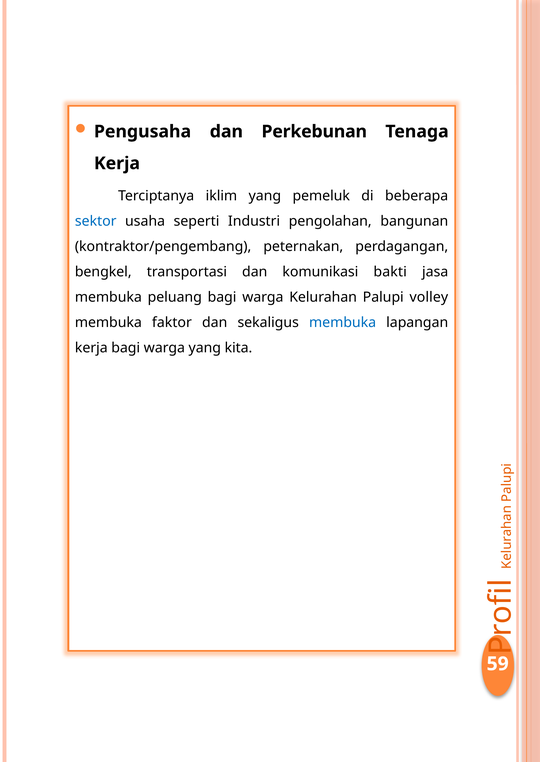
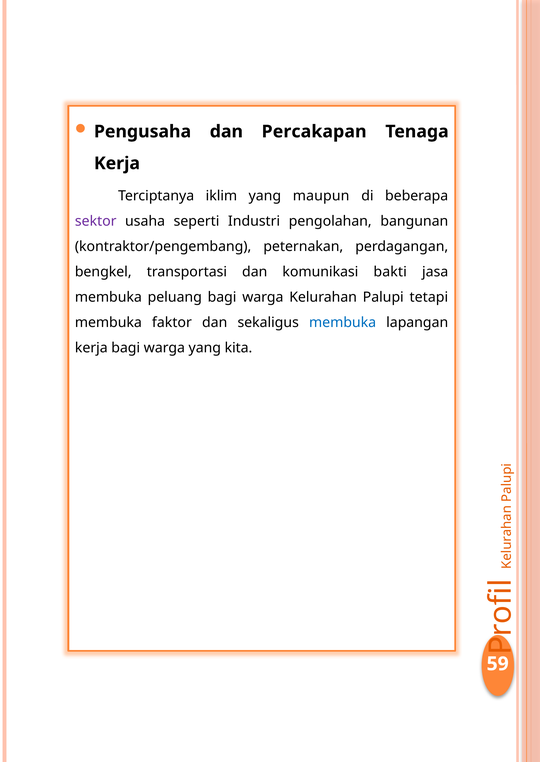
Perkebunan: Perkebunan -> Percakapan (314, 132)
pemeluk: pemeluk -> maupun (321, 196)
sektor colour: blue -> purple (96, 221)
volley: volley -> tetapi (429, 297)
